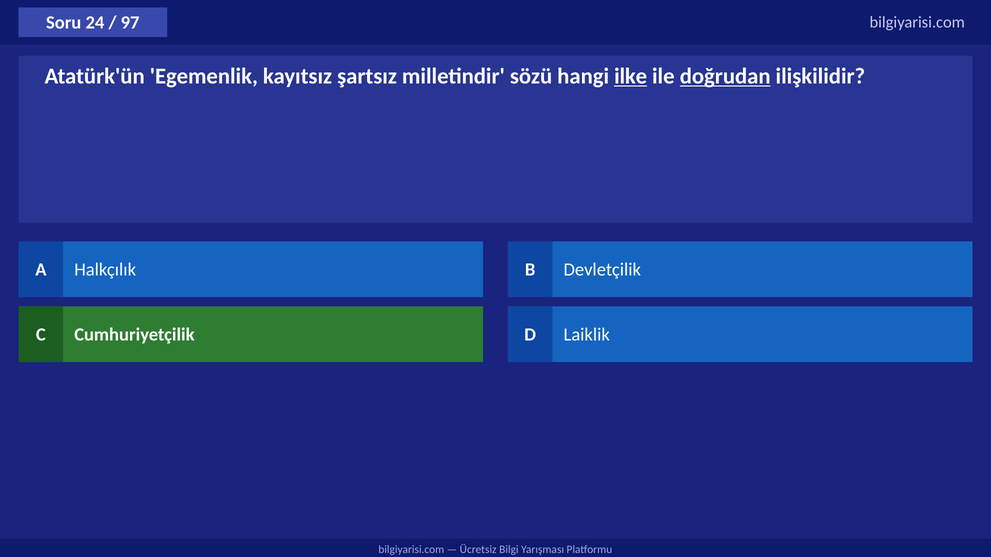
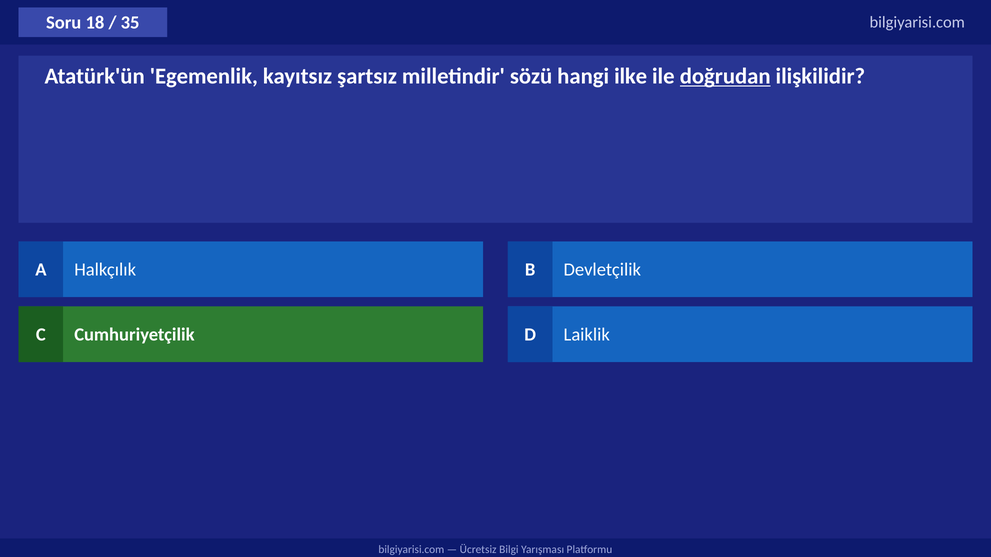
24: 24 -> 18 (95, 23)
97: 97 -> 35 (130, 23)
ilke underline: present -> none (631, 76)
